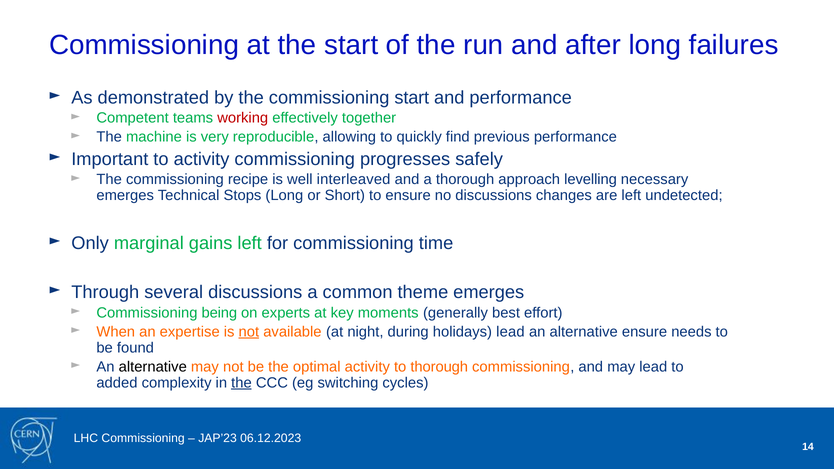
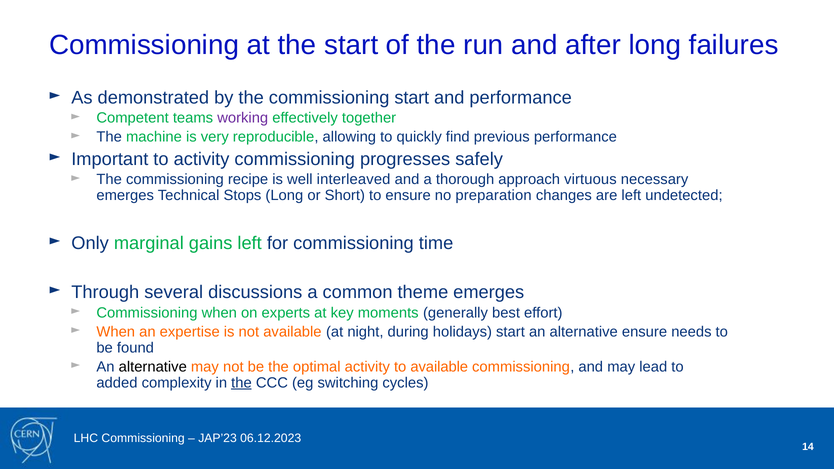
working colour: red -> purple (243, 118)
levelling: levelling -> virtuous (590, 180)
no discussions: discussions -> preparation (494, 196)
Commissioning being: being -> when (219, 313)
not underline: present -> none (249, 332)
holidays lead: lead -> start (510, 332)
to thorough: thorough -> available (439, 367)
